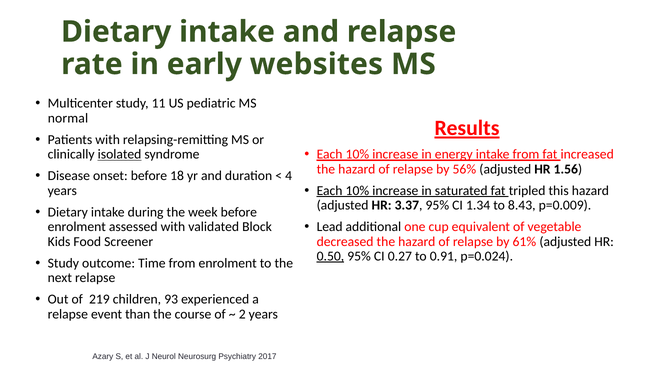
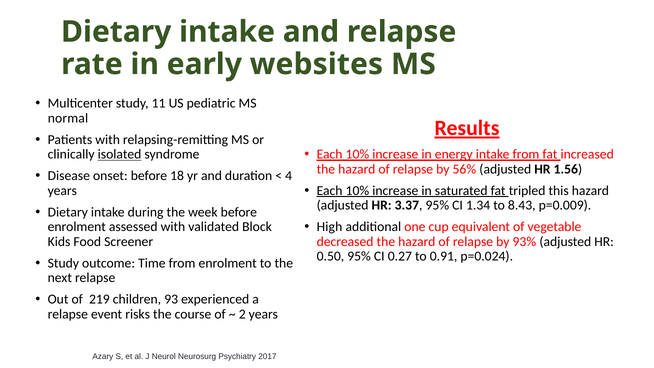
Lead: Lead -> High (330, 227)
61%: 61% -> 93% (524, 241)
0.50 underline: present -> none (330, 256)
than: than -> risks (138, 314)
